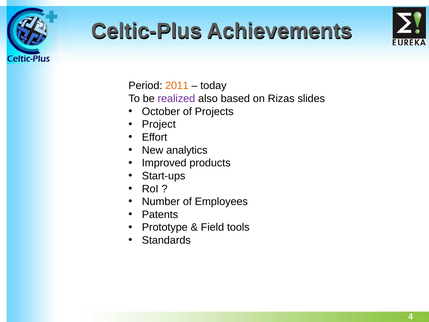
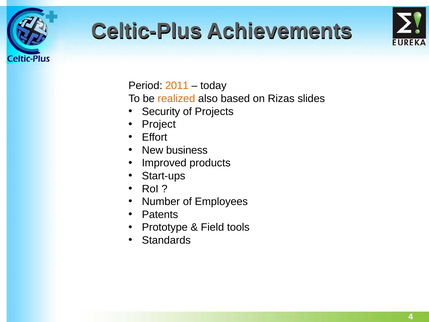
realized colour: purple -> orange (176, 99)
October: October -> Security (161, 111)
analytics: analytics -> business (187, 150)
